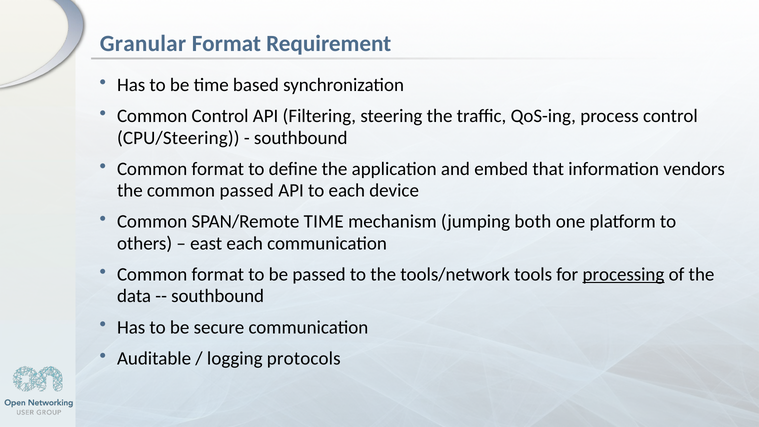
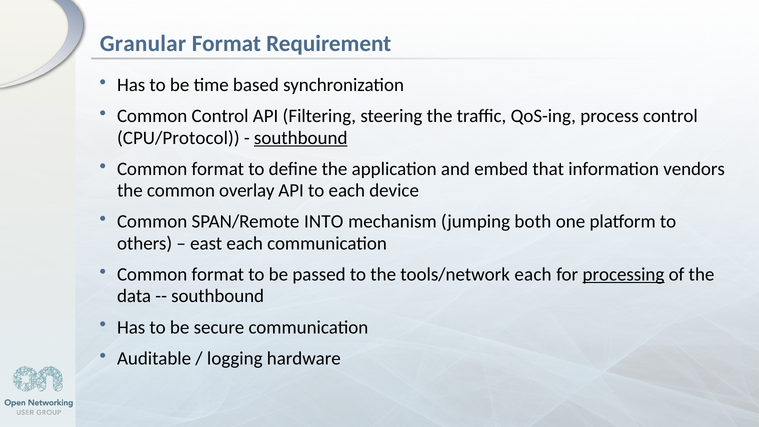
CPU/Steering: CPU/Steering -> CPU/Protocol (178, 138)
southbound underline: none -> present (301, 138)
common passed: passed -> overlay (247, 191)
SPAN/Remote TIME: TIME -> INTO (324, 222)
tools/network tools: tools -> each (533, 274)
protocols: protocols -> hardware (304, 358)
